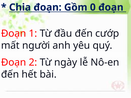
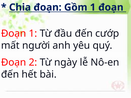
Gồm 0: 0 -> 1 (93, 7)
